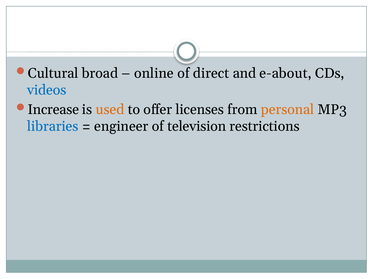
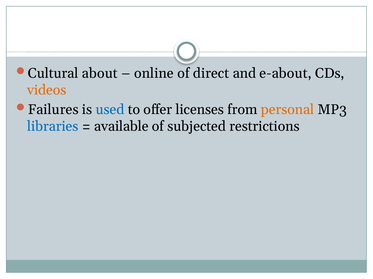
broad: broad -> about (100, 74)
videos colour: blue -> orange (47, 90)
Increase: Increase -> Failures (53, 110)
used colour: orange -> blue (110, 110)
engineer: engineer -> available (121, 127)
television: television -> subjected (197, 127)
